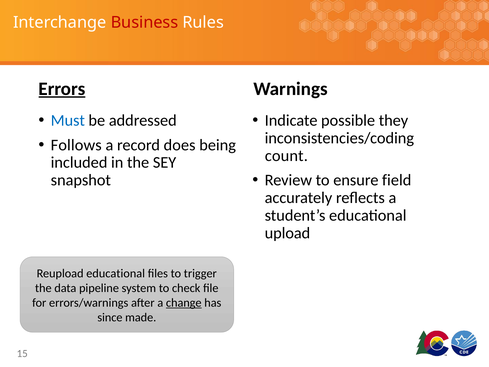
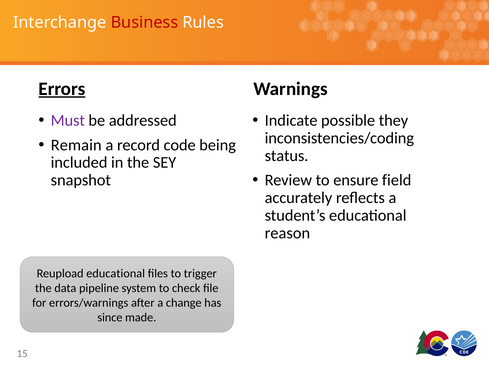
Must colour: blue -> purple (68, 120)
Follows: Follows -> Remain (76, 145)
does: does -> code (180, 145)
count: count -> status (287, 156)
upload: upload -> reason (287, 233)
change underline: present -> none (184, 303)
